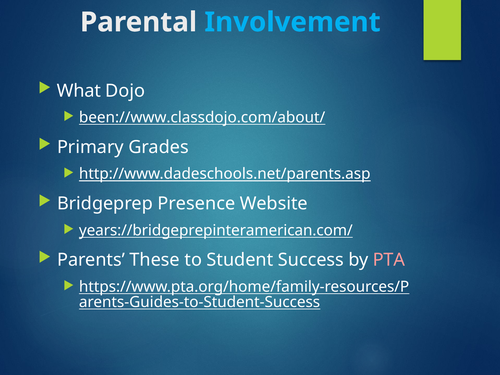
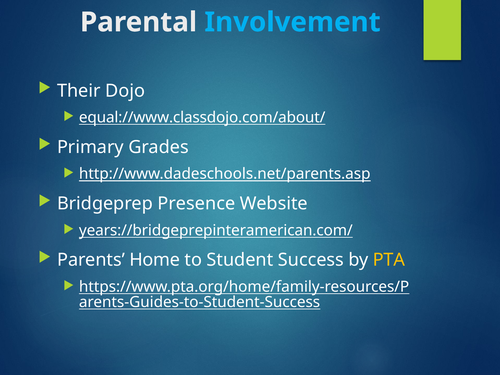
What: What -> Their (79, 91)
been://www.classdojo.com/about/: been://www.classdojo.com/about/ -> equal://www.classdojo.com/about/ (202, 117)
These: These -> Home (155, 260)
PTA colour: pink -> yellow (389, 260)
